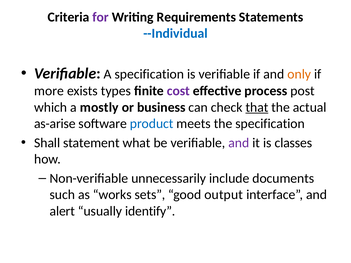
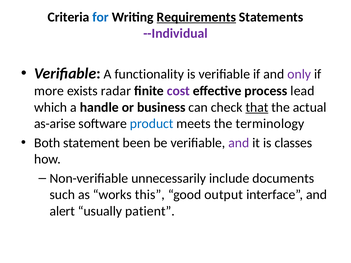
for colour: purple -> blue (101, 17)
Requirements underline: none -> present (196, 17)
--Individual colour: blue -> purple (176, 33)
A specification: specification -> functionality (149, 74)
only colour: orange -> purple (299, 74)
types: types -> radar (116, 91)
post: post -> lead (303, 91)
mostly: mostly -> handle (99, 107)
the specification: specification -> terminology (270, 124)
Shall: Shall -> Both (47, 143)
what: what -> been (137, 143)
sets: sets -> this (150, 195)
identify: identify -> patient (150, 211)
